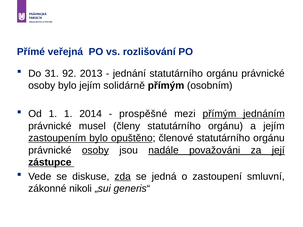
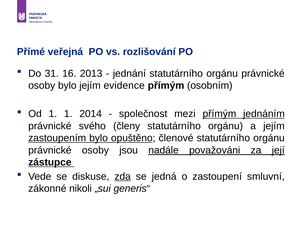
92: 92 -> 16 (69, 74)
solidárně: solidárně -> evidence (124, 86)
prospěšné: prospěšné -> společnost (143, 114)
musel: musel -> svého (92, 126)
osoby underline: present -> none (95, 150)
